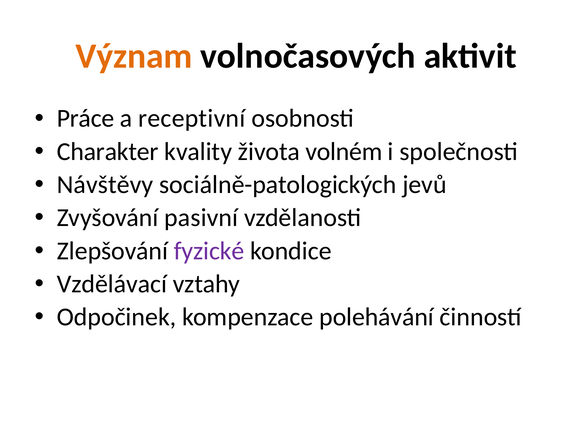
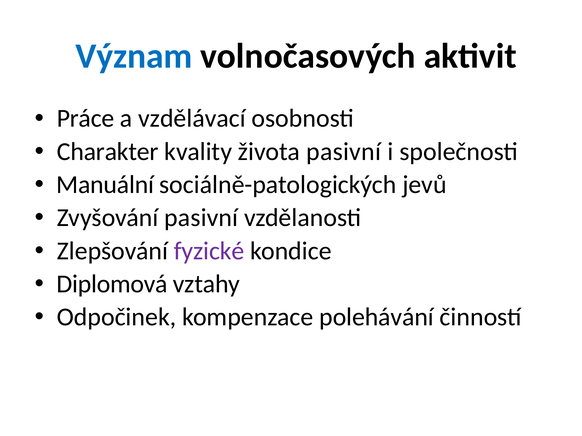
Význam colour: orange -> blue (134, 56)
receptivní: receptivní -> vzdělávací (192, 119)
života volném: volném -> pasivní (344, 152)
Návštěvy: Návštěvy -> Manuální (105, 185)
Vzdělávací: Vzdělávací -> Diplomová (112, 284)
